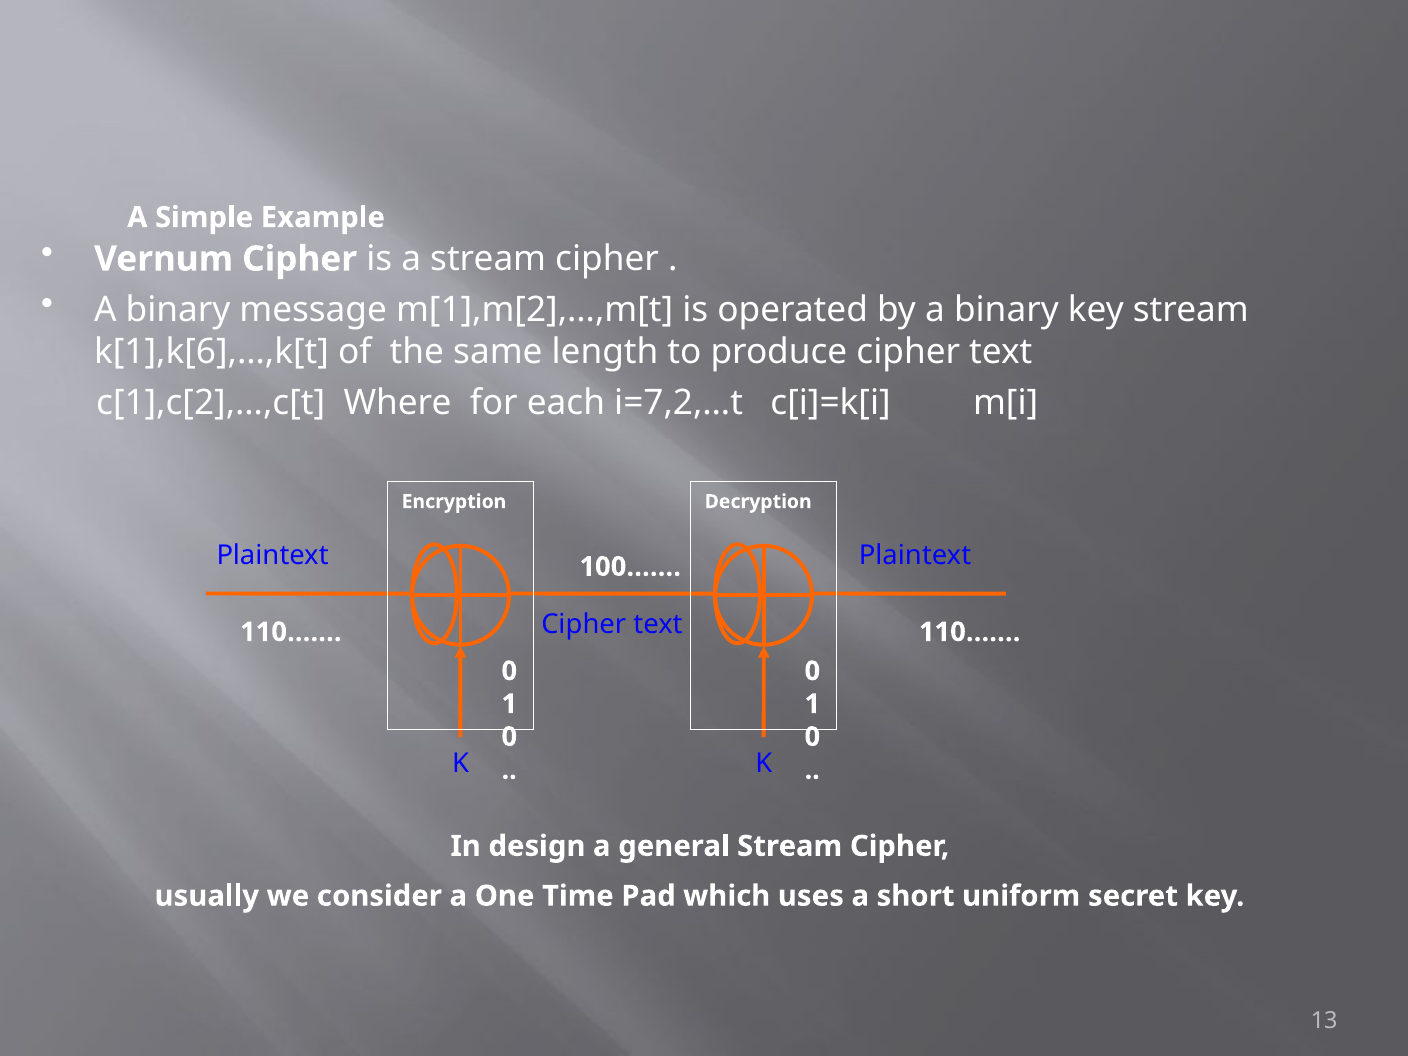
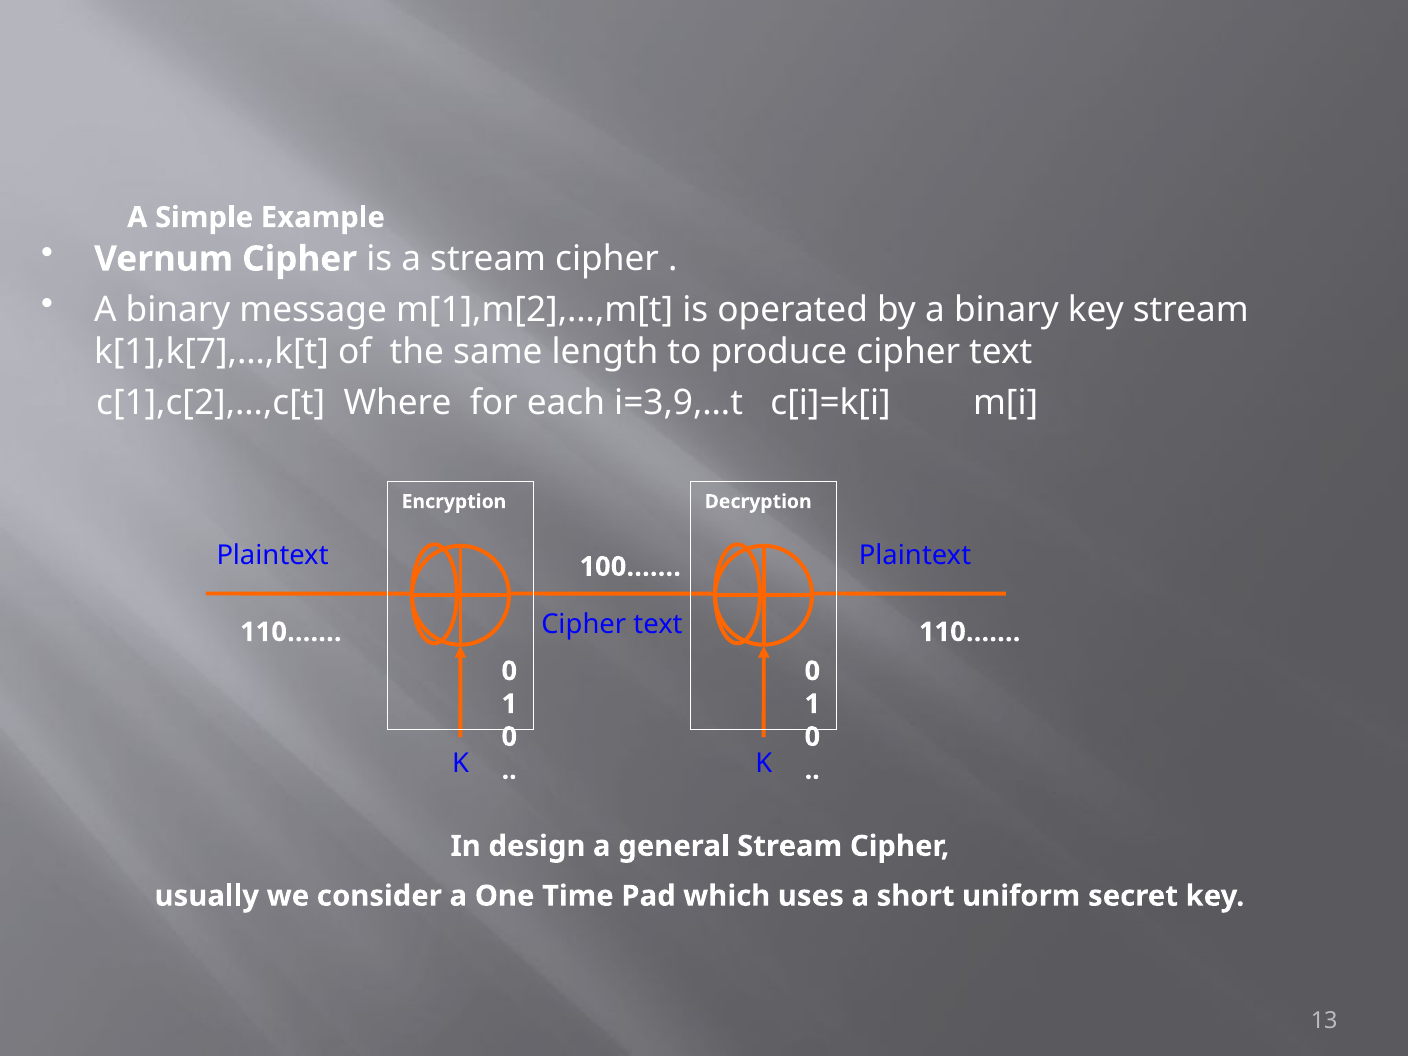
k[1],k[6],…,k[t: k[1],k[6],…,k[t -> k[1],k[7],…,k[t (212, 352)
i=7,2,…t: i=7,2,…t -> i=3,9,…t (679, 403)
